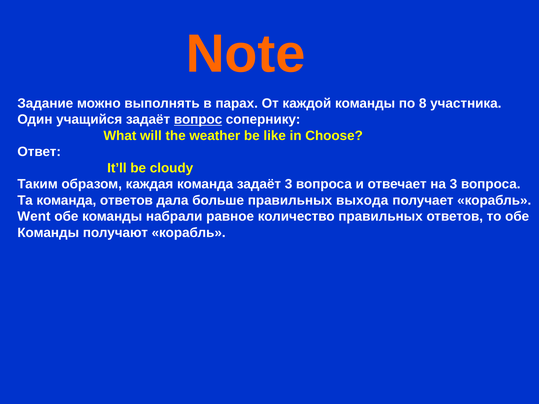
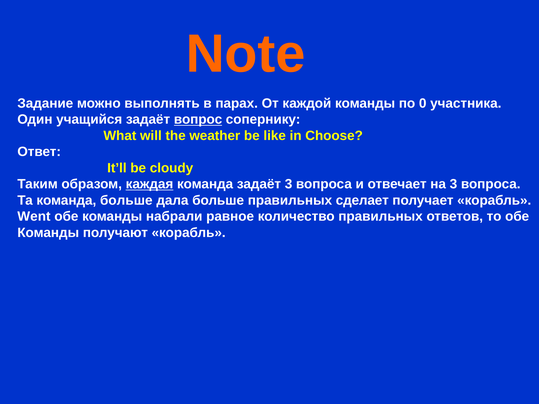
8: 8 -> 0 (423, 103)
каждая underline: none -> present (150, 184)
команда ответов: ответов -> больше (126, 200)
выхода: выхода -> сделает (362, 200)
